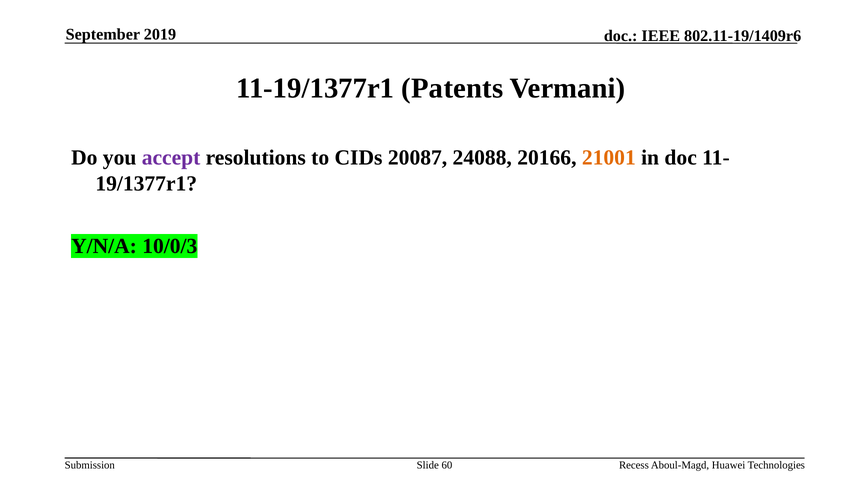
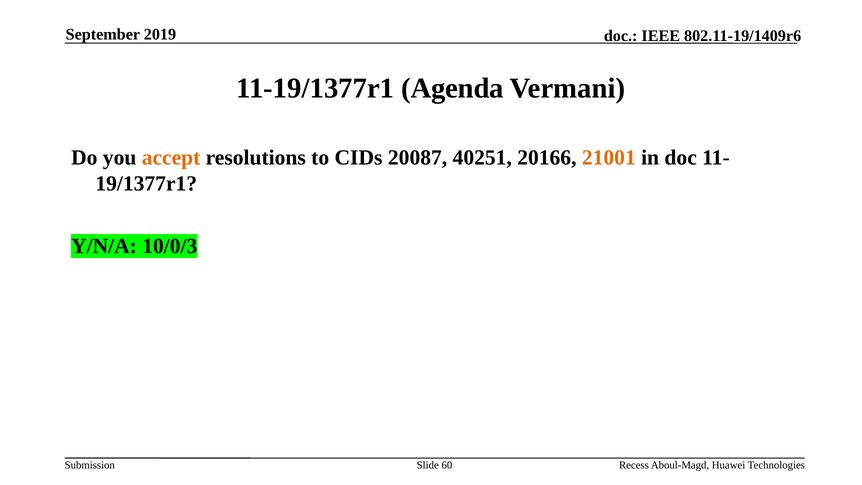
Patents: Patents -> Agenda (453, 88)
accept colour: purple -> orange (171, 158)
24088: 24088 -> 40251 (482, 158)
